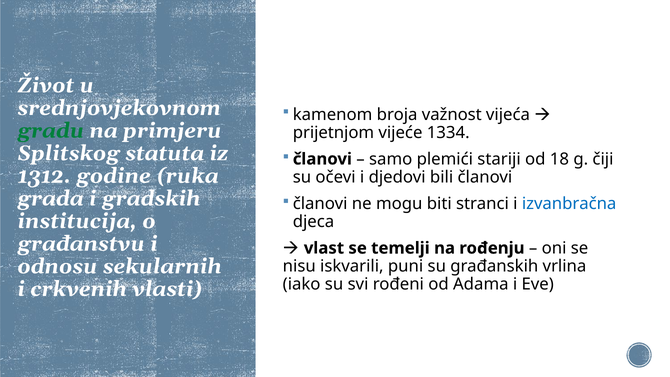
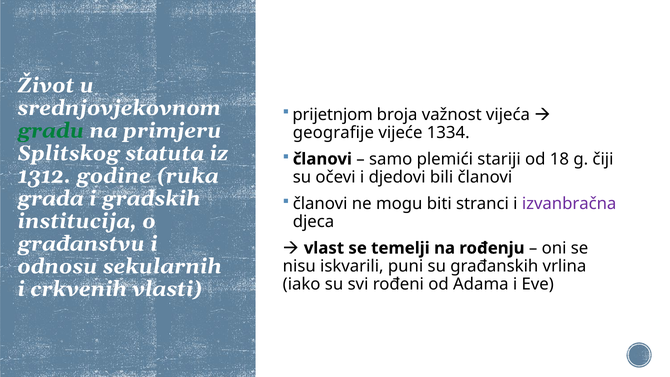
kamenom: kamenom -> prijetnjom (333, 114)
prijetnjom: prijetnjom -> geografije (333, 133)
izvanbračna colour: blue -> purple (569, 204)
